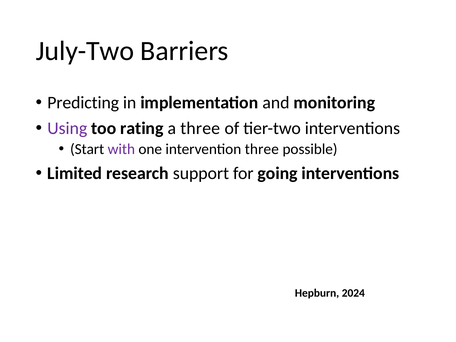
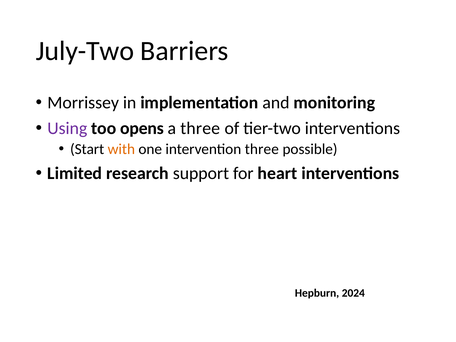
Predicting: Predicting -> Morrissey (83, 103)
rating: rating -> opens (142, 128)
with colour: purple -> orange (121, 149)
going: going -> heart (278, 173)
